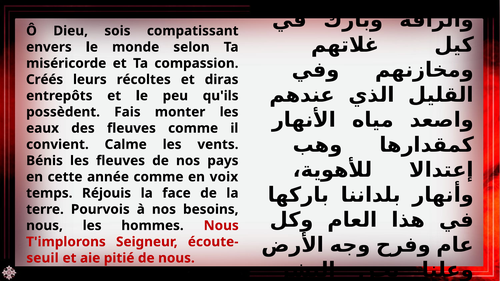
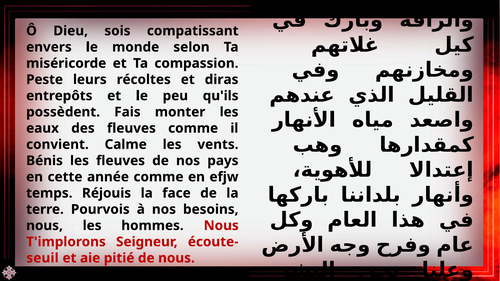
Créés: Créés -> Peste (45, 80)
voix: voix -> efjw (224, 177)
